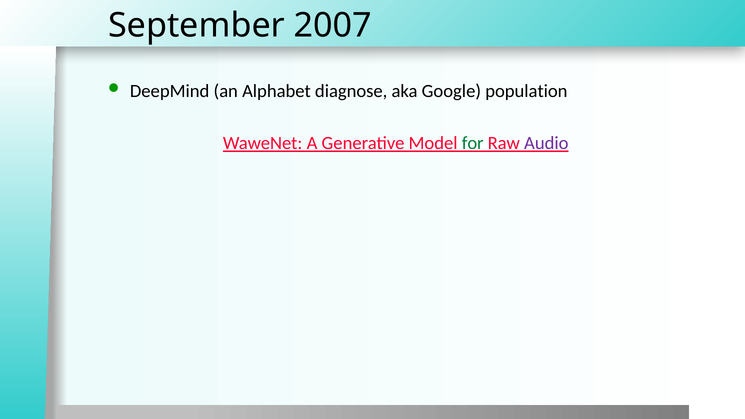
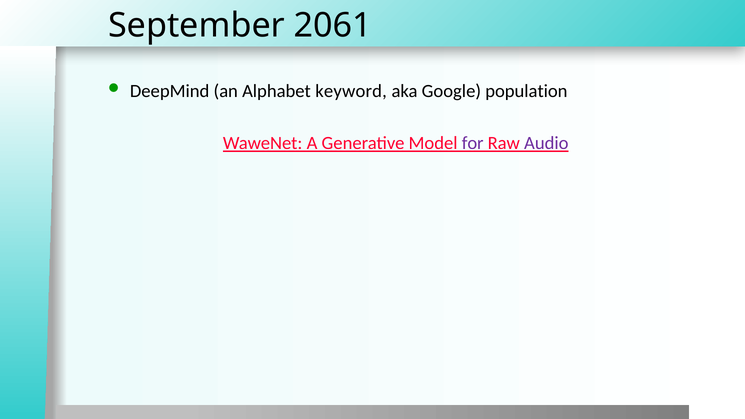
2007: 2007 -> 2061 (333, 25)
diagnose: diagnose -> keyword (351, 91)
for colour: green -> purple (473, 143)
